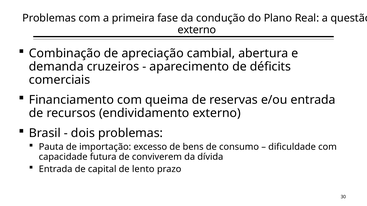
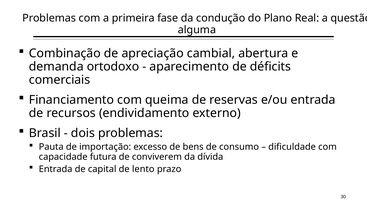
externo: externo -> alguma (197, 30)
cruzeiros: cruzeiros -> ortodoxo (113, 67)
